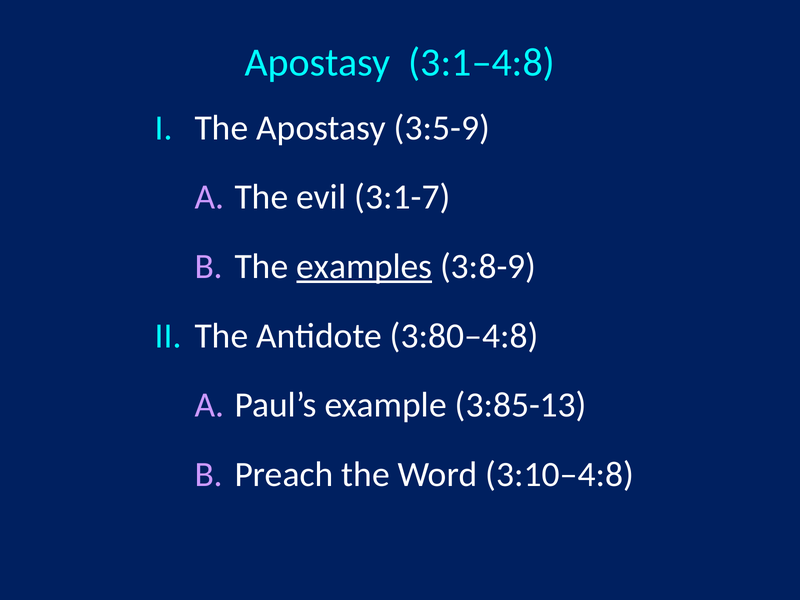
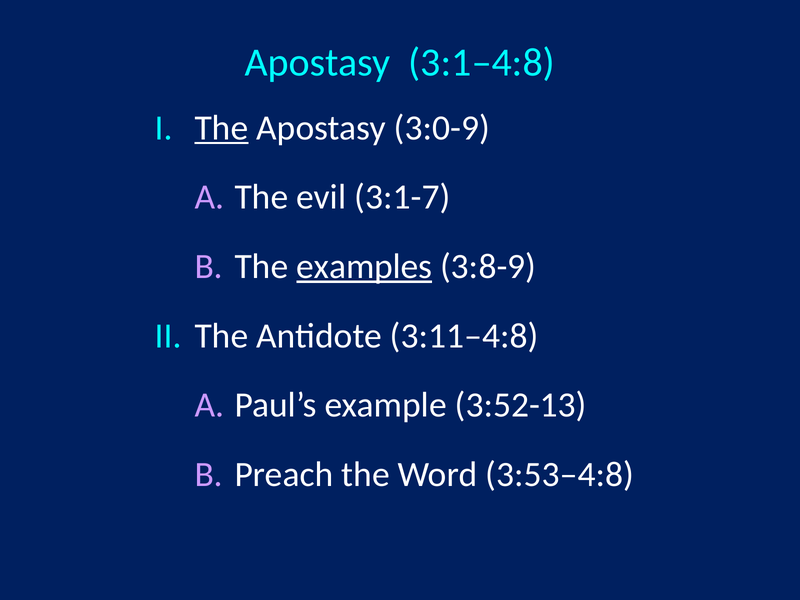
The underline: none -> present (222, 128)
3:5-9: 3:5-9 -> 3:0-9 (442, 128)
3:80‒4:8: 3:80‒4:8 -> 3:11‒4:8 (464, 336)
3:85-13: 3:85-13 -> 3:52-13 (521, 405)
3:10‒4:8: 3:10‒4:8 -> 3:53‒4:8 (560, 474)
